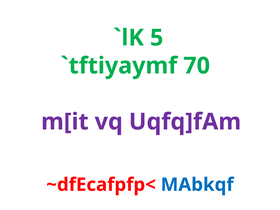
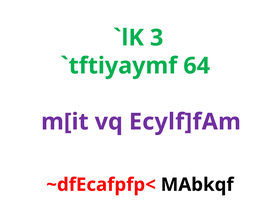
5: 5 -> 3 (157, 38)
70: 70 -> 64 (197, 66)
Uqfq]fAm: Uqfq]fAm -> Ecylf]fAm (185, 122)
MAbkqf colour: blue -> black (197, 185)
